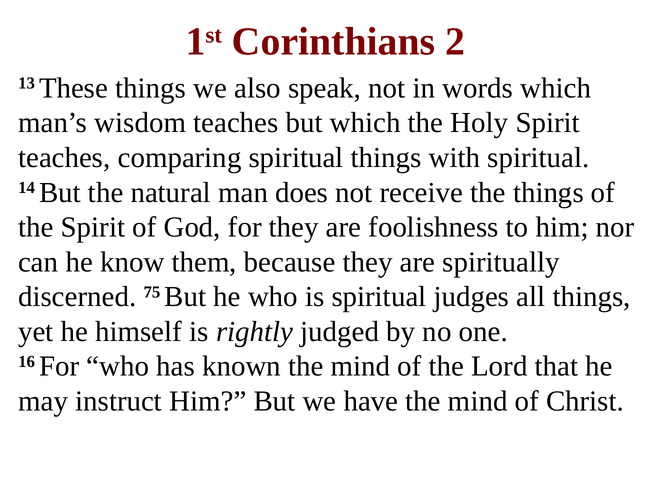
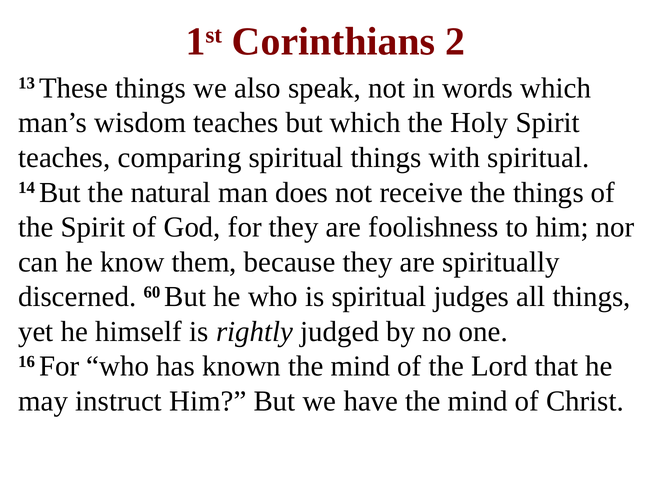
75: 75 -> 60 (152, 292)
